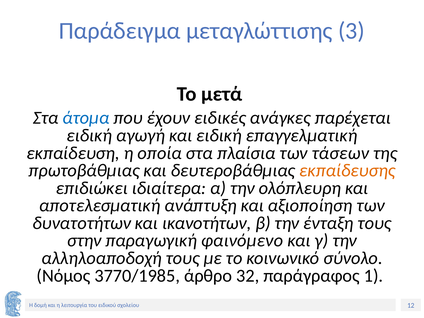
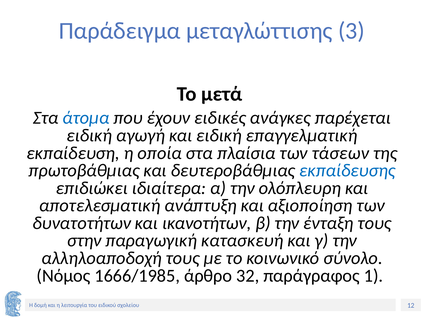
εκπαίδευσης colour: orange -> blue (347, 171)
φαινόμενο: φαινόμενο -> κατασκευή (242, 241)
3770/1985: 3770/1985 -> 1666/1985 (137, 276)
